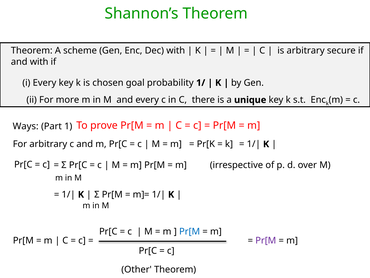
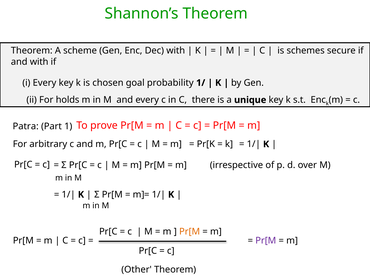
is arbitrary: arbitrary -> schemes (306, 51)
more: more -> holds (68, 100)
Ways: Ways -> Patra (26, 126)
Pr[M colour: blue -> orange (190, 231)
